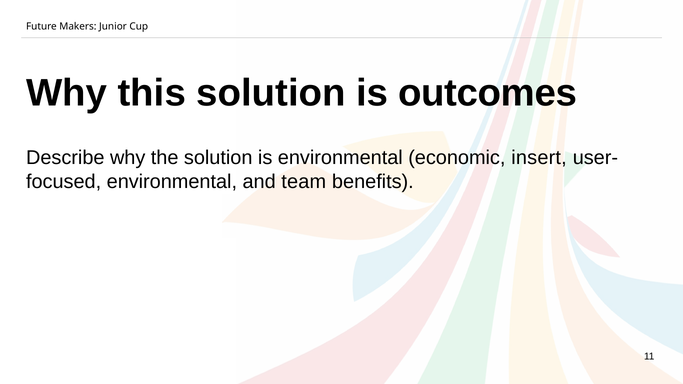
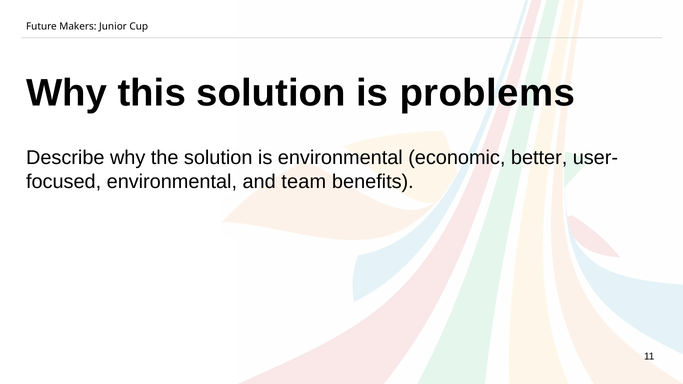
outcomes: outcomes -> problems (487, 93)
insert: insert -> better (539, 158)
